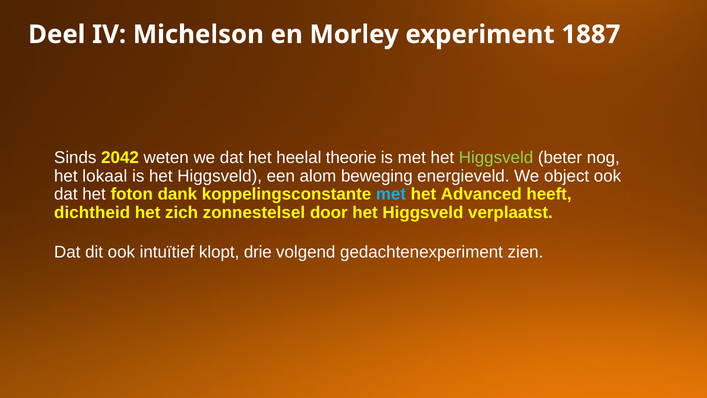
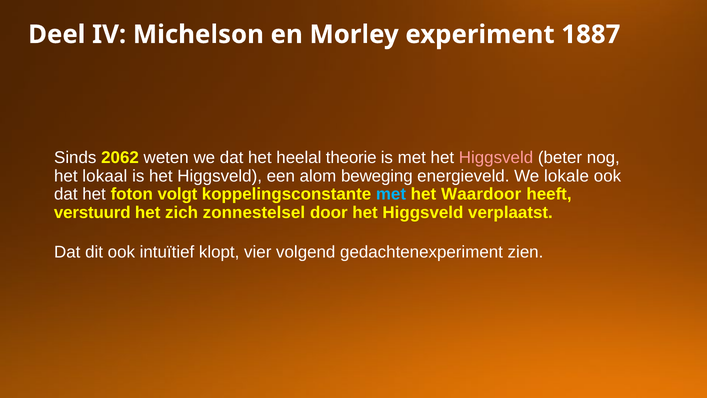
2042: 2042 -> 2062 (120, 158)
Higgsveld colour: light green -> pink (496, 158)
object: object -> lokale (567, 176)
dank: dank -> volgt (177, 194)
Advanced: Advanced -> Waardoor (481, 194)
dichtheid: dichtheid -> verstuurd (92, 212)
drie: drie -> vier (258, 252)
